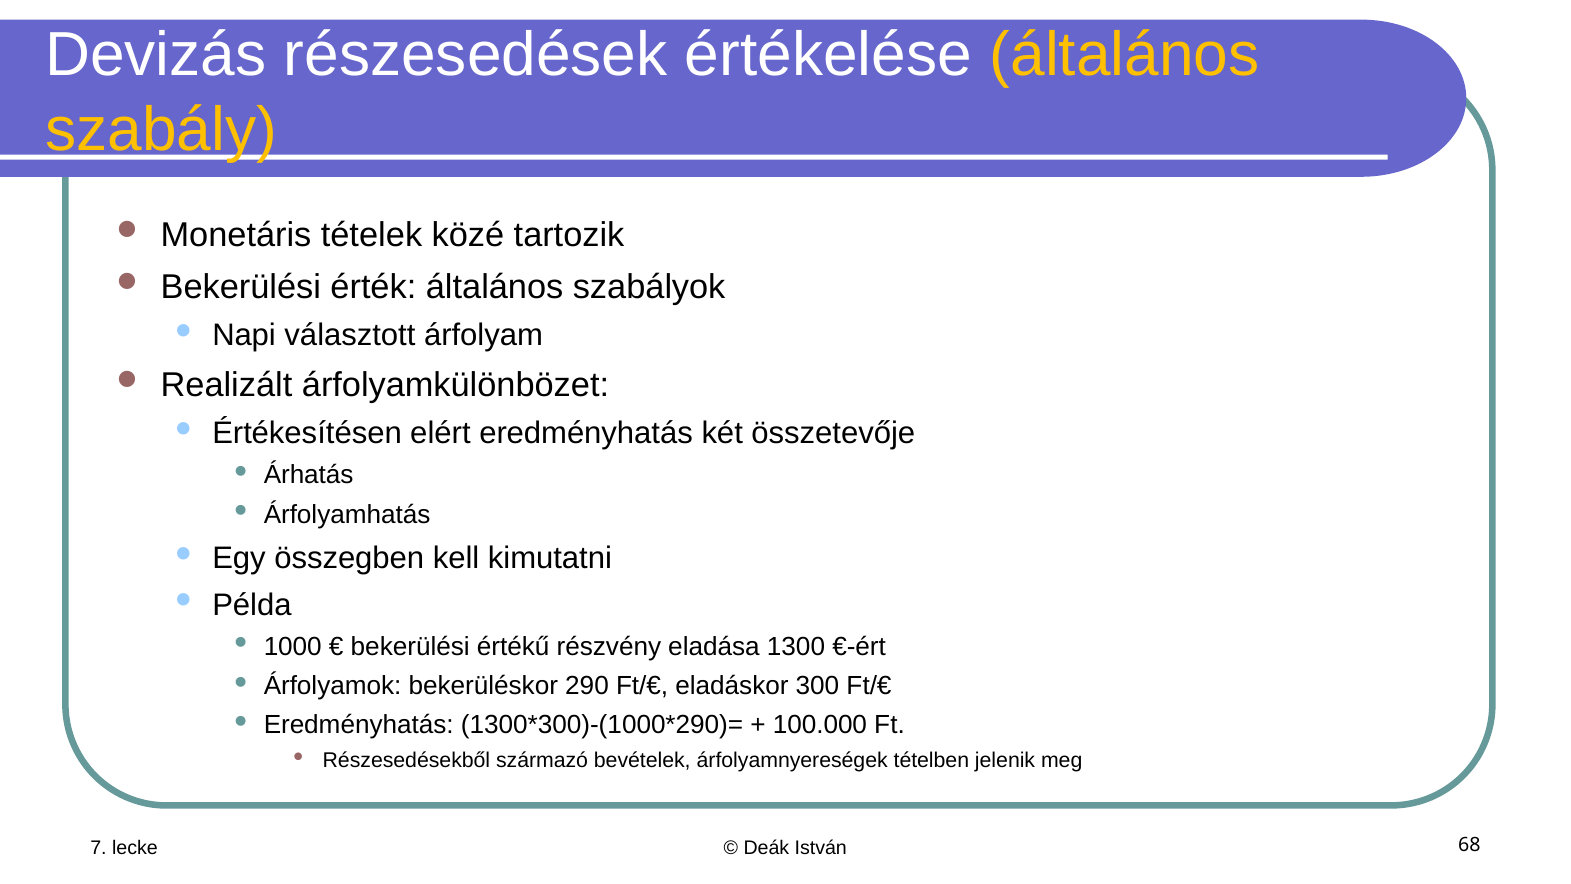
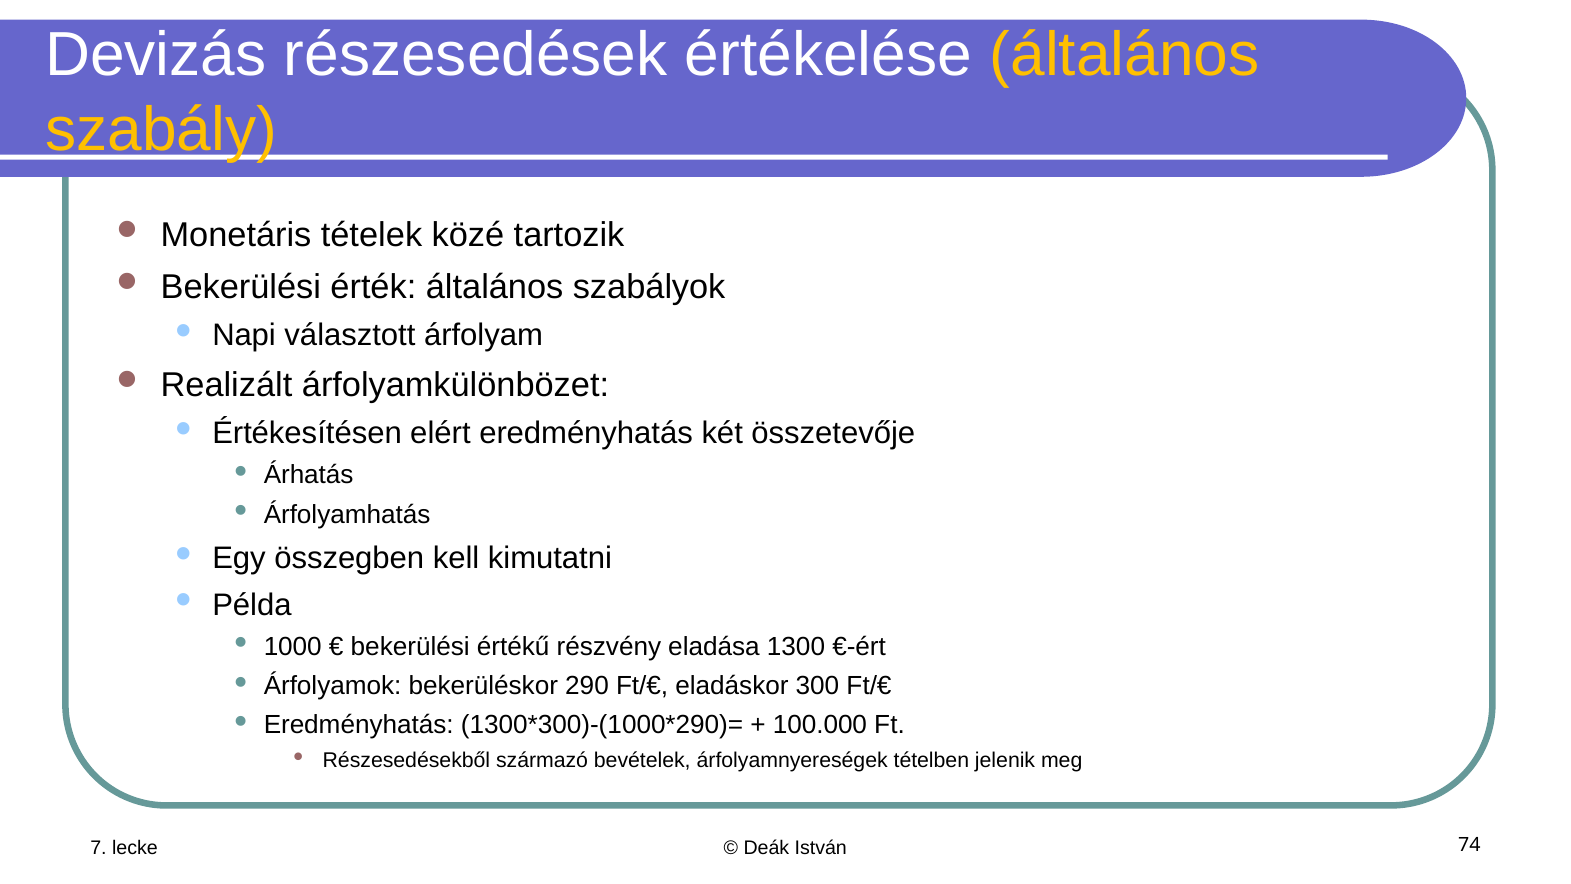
68: 68 -> 74 (1469, 845)
